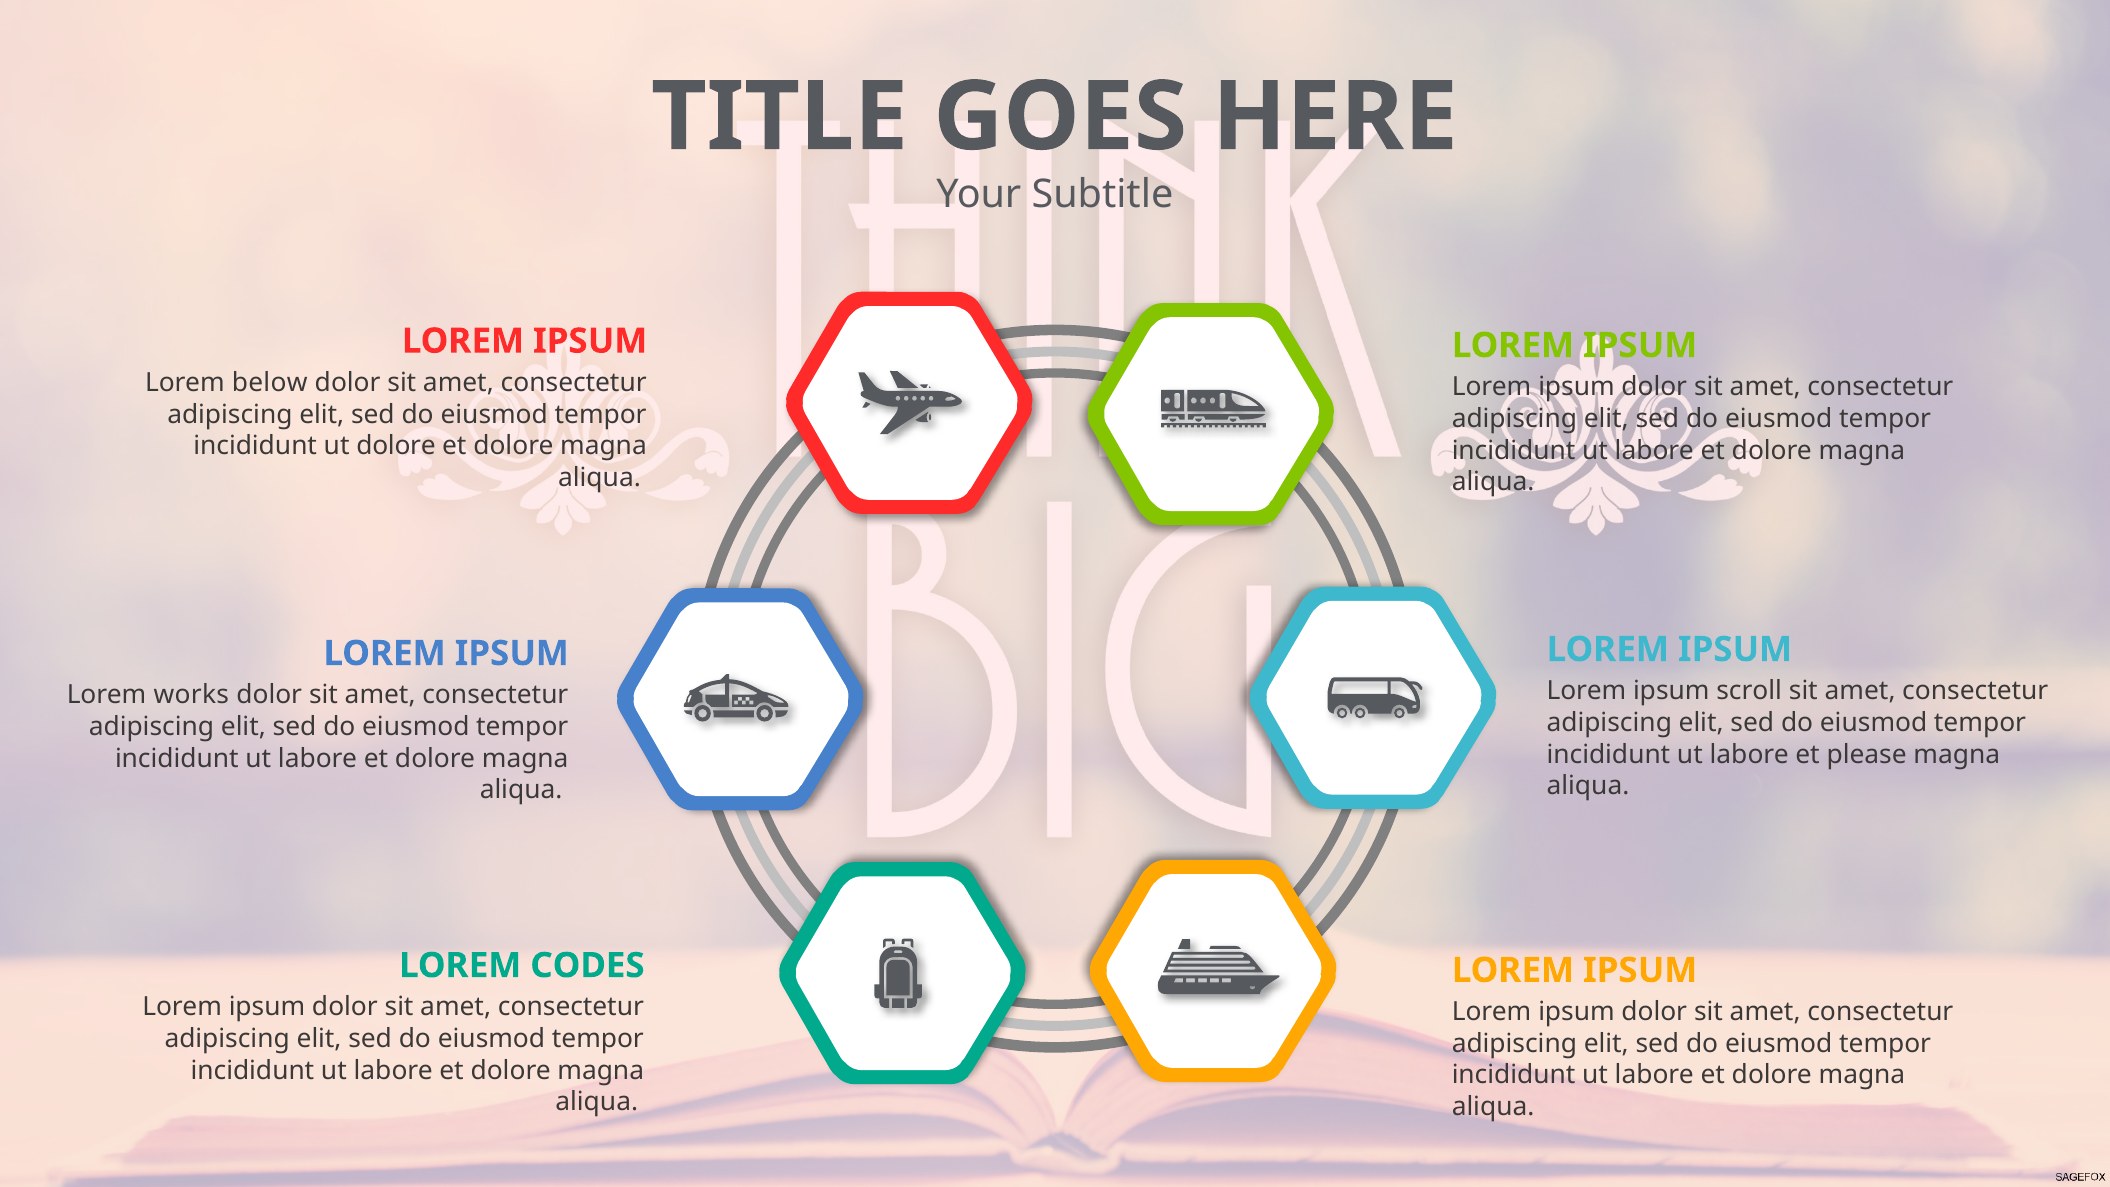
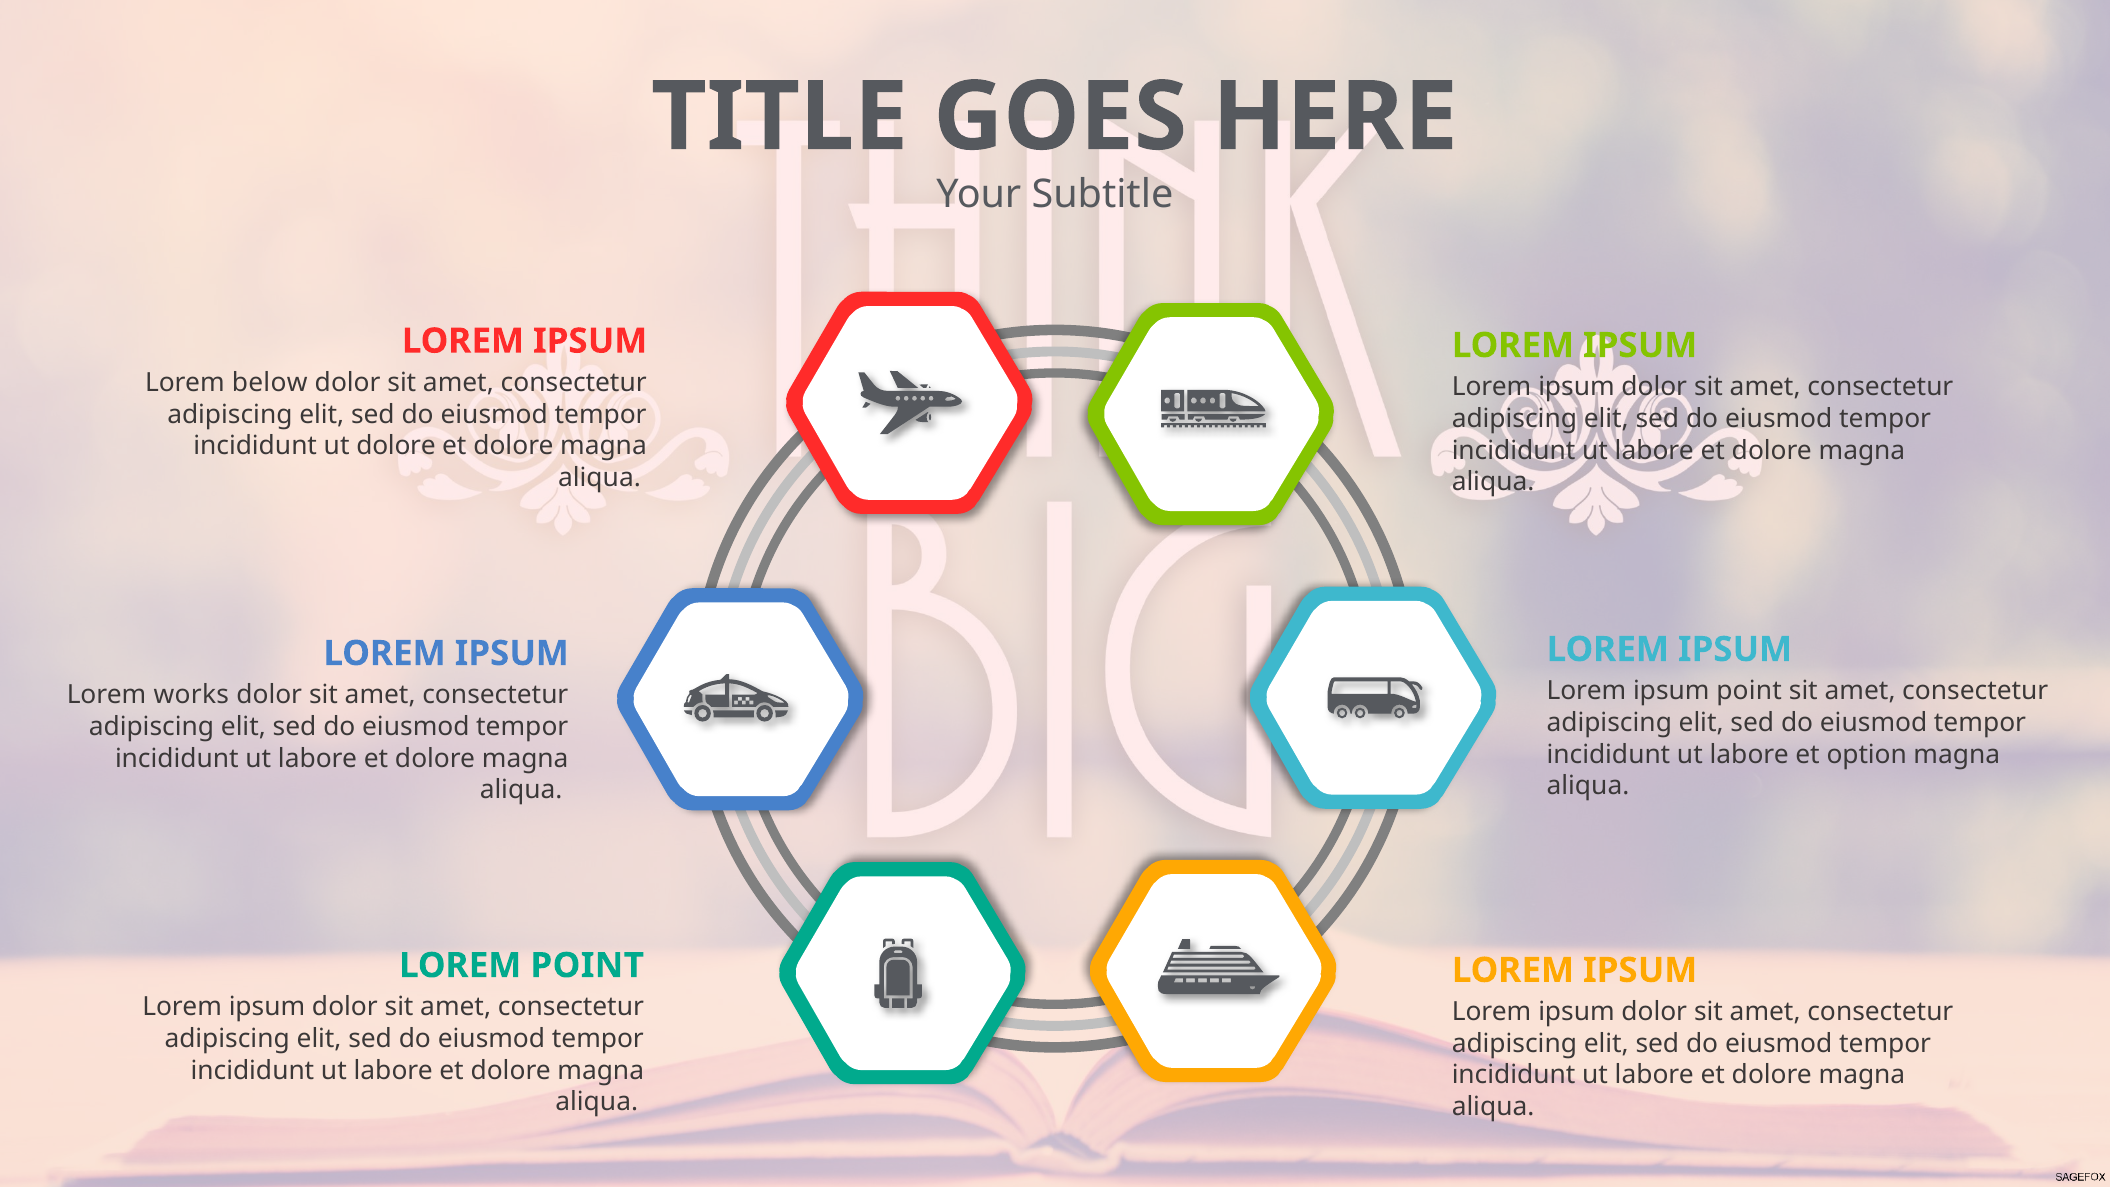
ipsum scroll: scroll -> point (1749, 691)
please: please -> option (1867, 754)
LOREM CODES: CODES -> POINT (587, 965)
